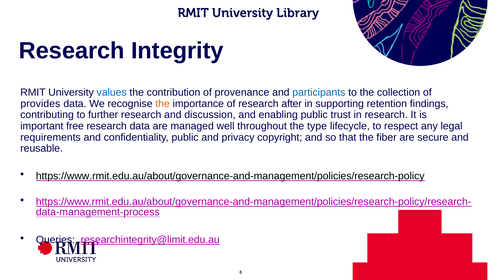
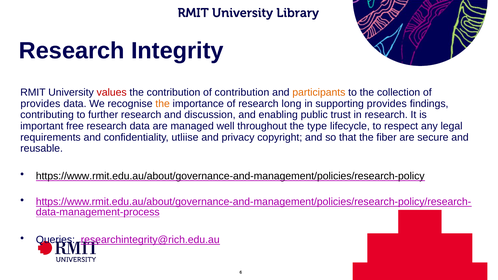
values colour: blue -> red (112, 92)
of provenance: provenance -> contribution (242, 92)
participants colour: blue -> orange (319, 92)
after: after -> long (292, 104)
supporting retention: retention -> provides (387, 104)
confidentiality public: public -> utliise (185, 137)
researchintegrity@limit.edu.au: researchintegrity@limit.edu.au -> researchintegrity@rich.edu.au (150, 240)
